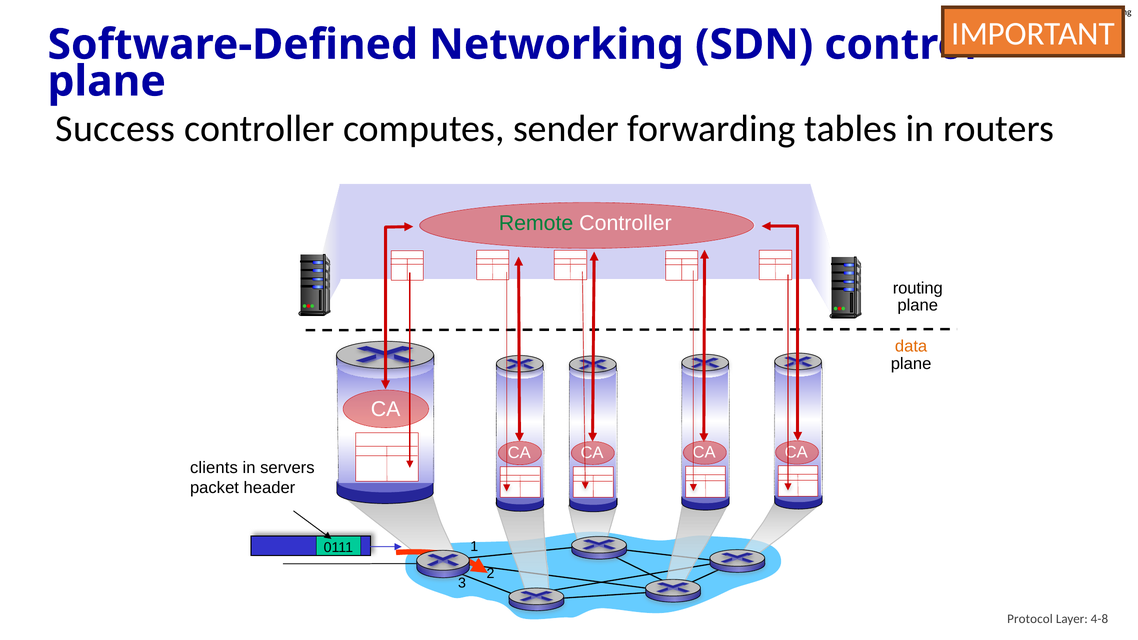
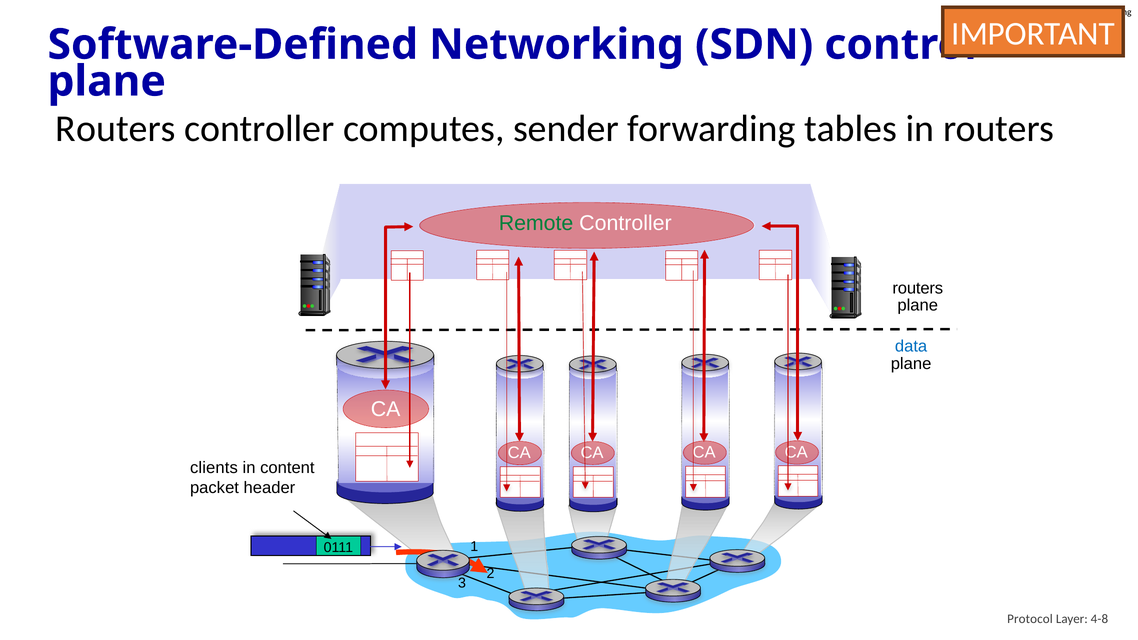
Success: Success -> Routers (116, 129)
routing: routing -> routers (918, 288)
data colour: orange -> blue (911, 346)
servers: servers -> content (287, 468)
